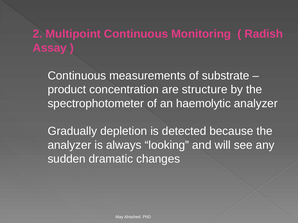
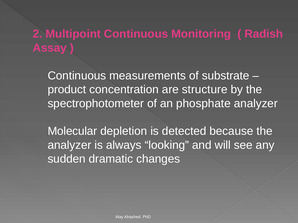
haemolytic: haemolytic -> phosphate (203, 104)
Gradually: Gradually -> Molecular (72, 131)
